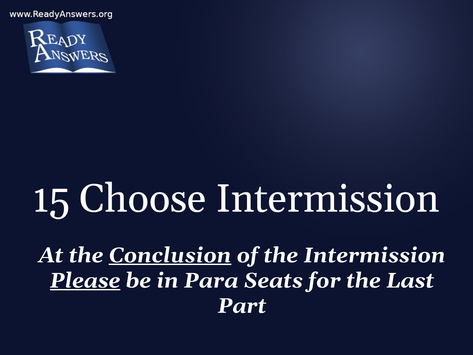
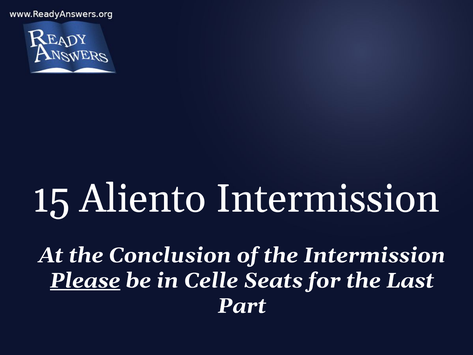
Choose: Choose -> Aliento (143, 199)
Conclusion underline: present -> none (170, 255)
Para: Para -> Celle (211, 280)
